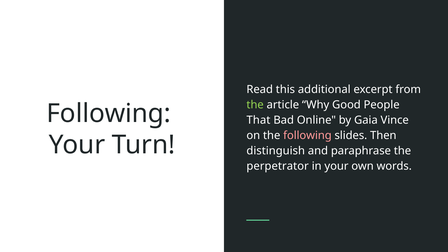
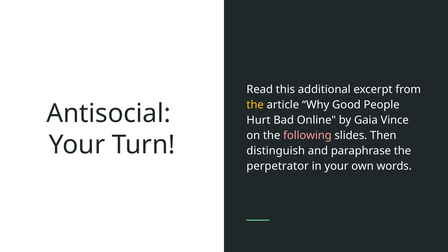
the colour: light green -> yellow (255, 105)
Following: Following -> Antisocial (109, 114)
That: That -> Hurt (259, 120)
